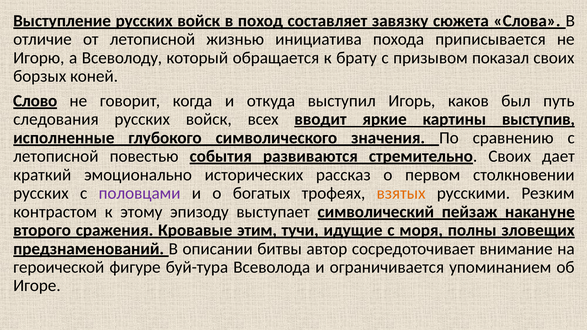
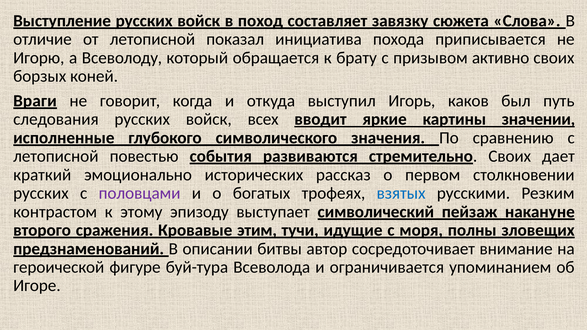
жизнью: жизнью -> показал (235, 39)
показал: показал -> активно (501, 58)
Слово: Слово -> Враги (35, 101)
выступив: выступив -> значении (538, 119)
взятых colour: orange -> blue (401, 193)
